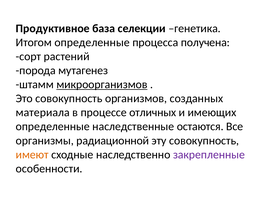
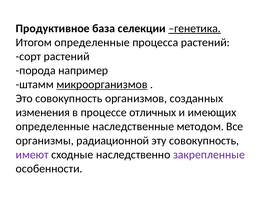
генетика underline: none -> present (195, 28)
процесса получена: получена -> растений (205, 42)
мутагенез: мутагенез -> например (83, 71)
материала: материала -> изменения (43, 113)
остаются: остаются -> методом (200, 127)
имеют colour: orange -> purple (32, 155)
